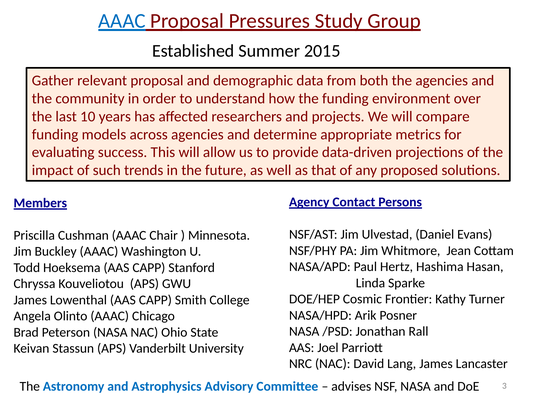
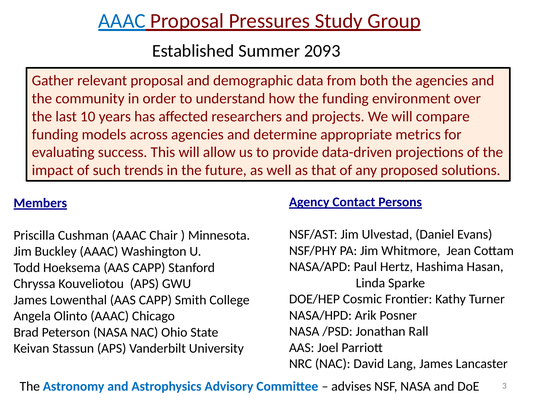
2015: 2015 -> 2093 (322, 51)
